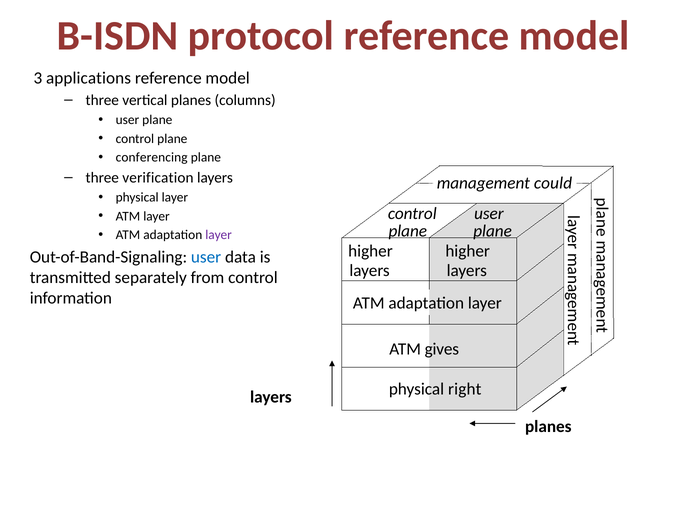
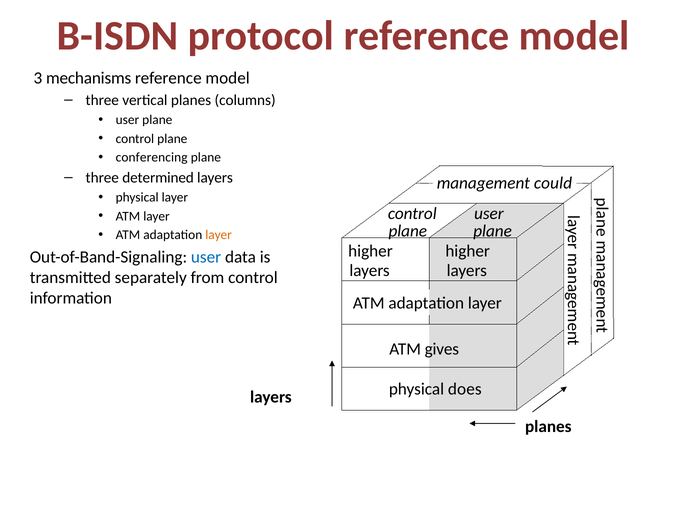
applications: applications -> mechanisms (89, 78)
verification: verification -> determined (158, 178)
layer colour: purple -> orange (219, 235)
right: right -> does (465, 389)
